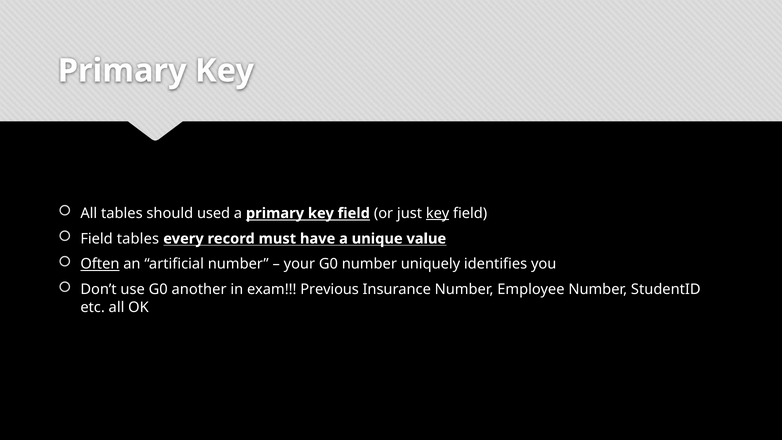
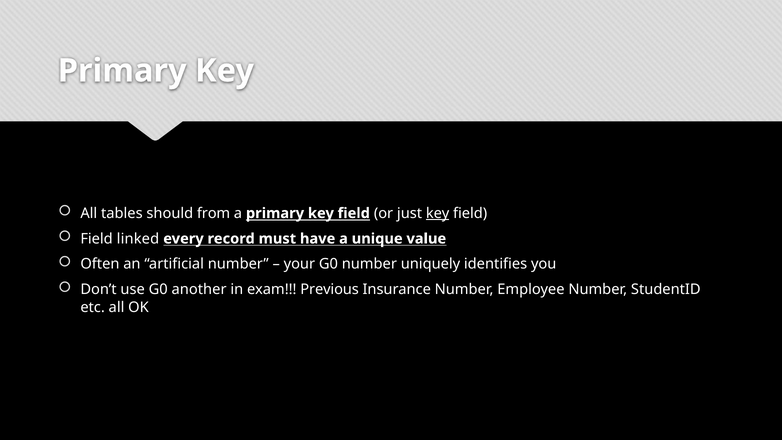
used: used -> from (214, 213)
Field tables: tables -> linked (138, 239)
Often underline: present -> none (100, 264)
